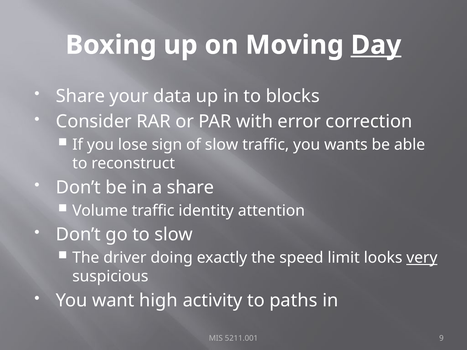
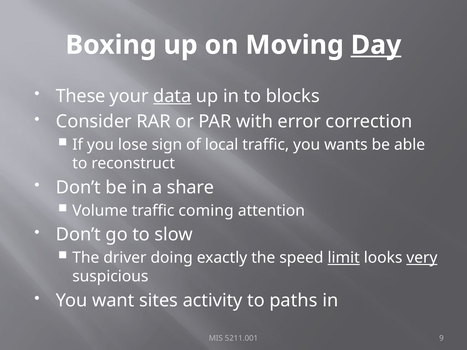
Share: Share -> These (81, 96)
data underline: none -> present (172, 96)
of slow: slow -> local (222, 145)
identity: identity -> coming (206, 211)
limit underline: none -> present (344, 258)
high: high -> sites (159, 301)
